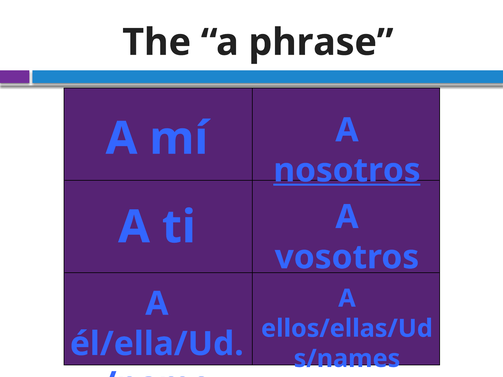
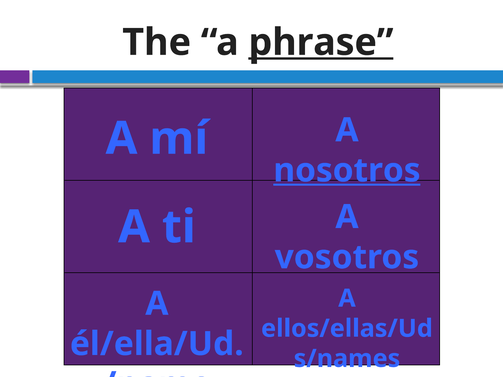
phrase underline: none -> present (321, 42)
